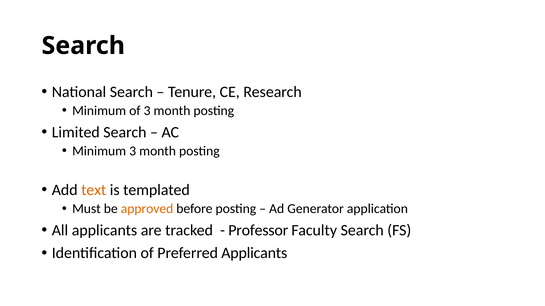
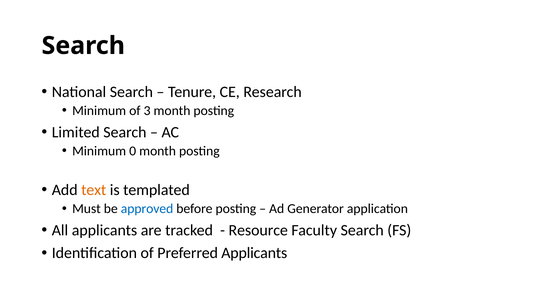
Minimum 3: 3 -> 0 (133, 151)
approved colour: orange -> blue (147, 209)
Professor: Professor -> Resource (258, 231)
